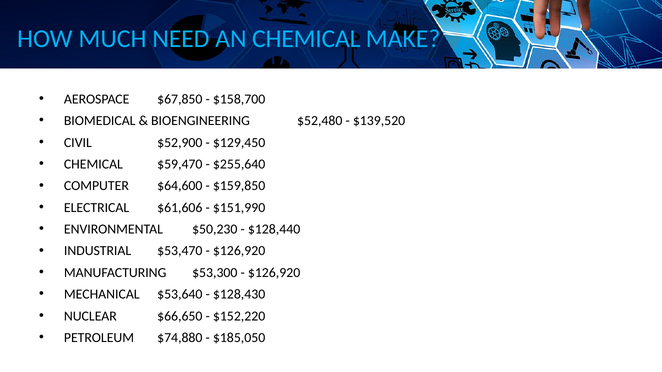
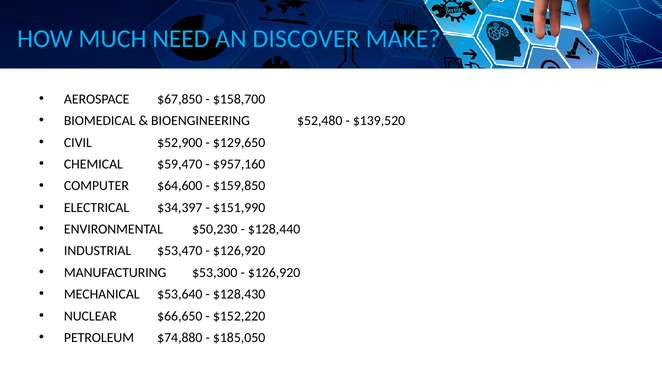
AN CHEMICAL: CHEMICAL -> DISCOVER (306, 39)
$129,450: $129,450 -> $129,650 (239, 143)
$255,640: $255,640 -> $957,160 (239, 164)
$61,606: $61,606 -> $34,397 (180, 208)
